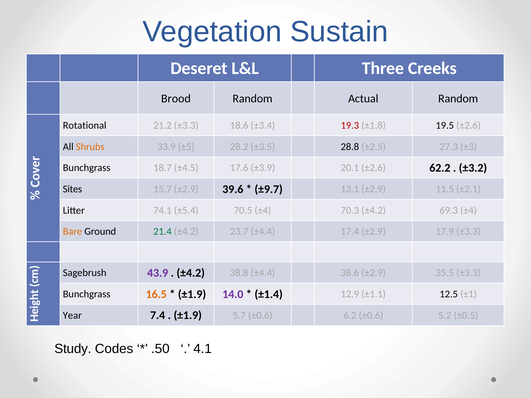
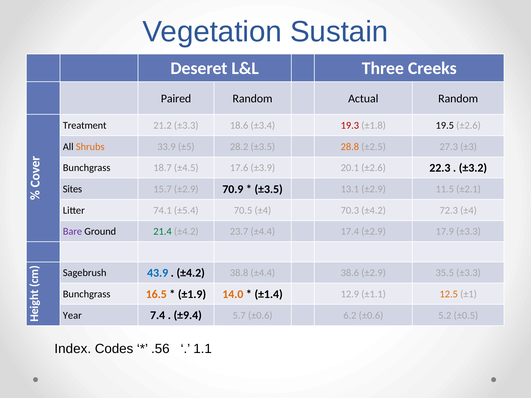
Brood: Brood -> Paired (176, 99)
Rotational: Rotational -> Treatment (85, 126)
28.8 colour: black -> orange (350, 147)
62.2: 62.2 -> 22.3 (440, 168)
39.6: 39.6 -> 70.9 (233, 189)
±9.7: ±9.7 -> ±3.5 (269, 189)
69.3: 69.3 -> 72.3 (449, 210)
Bare colour: orange -> purple (72, 232)
43.9 colour: purple -> blue (158, 273)
14.0 colour: purple -> orange (233, 294)
12.5 colour: black -> orange (449, 294)
±1.9: ±1.9 -> ±9.4 (188, 316)
Study: Study -> Index (73, 349)
.50: .50 -> .56 (160, 349)
4.1: 4.1 -> 1.1 (203, 349)
